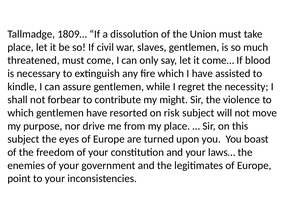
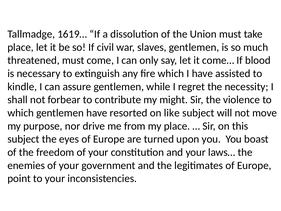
1809…: 1809… -> 1619… (72, 34)
risk: risk -> like (172, 113)
